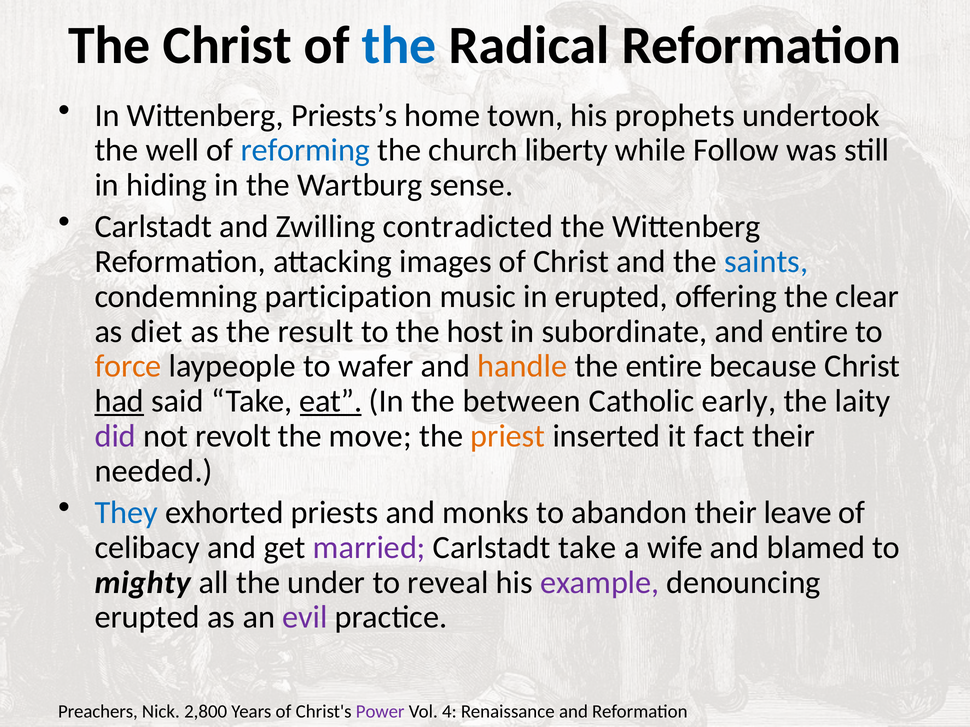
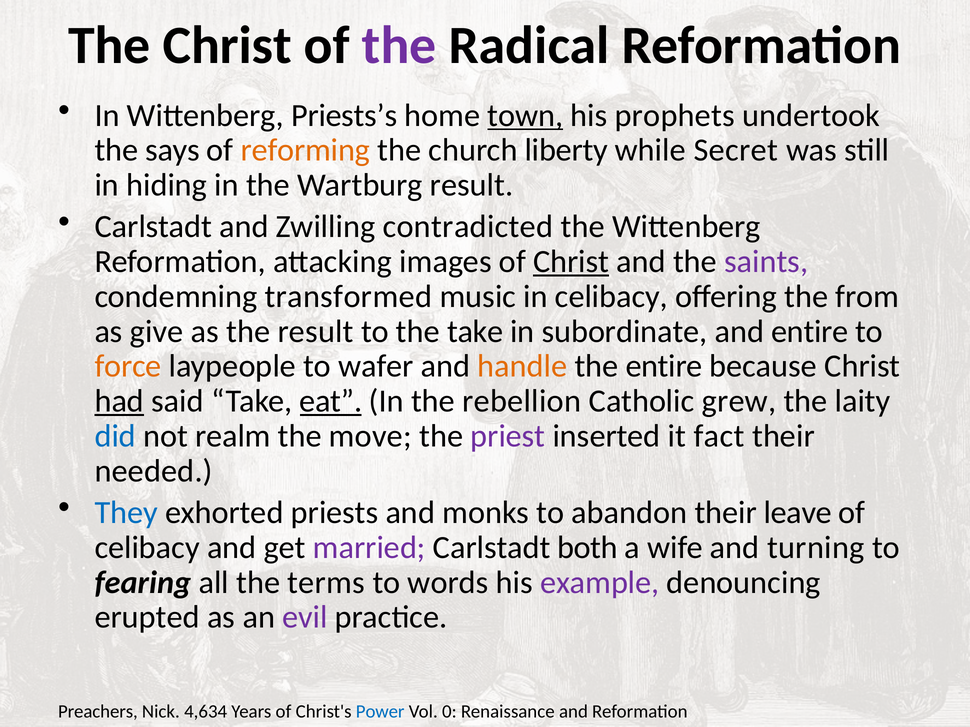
the colour: blue -> purple (399, 46)
town underline: none -> present (525, 115)
well: well -> says (173, 150)
reforming colour: blue -> orange (305, 150)
Follow: Follow -> Secret (736, 150)
Wartburg sense: sense -> result (472, 185)
Christ underline: none -> present (571, 262)
saints colour: blue -> purple (766, 262)
participation: participation -> transformed (348, 297)
in erupted: erupted -> celibacy (611, 297)
clear: clear -> from (867, 297)
diet: diet -> give (157, 332)
the host: host -> take (475, 332)
between: between -> rebellion (522, 401)
early: early -> grew (739, 401)
did colour: purple -> blue (115, 436)
revolt: revolt -> realm (233, 436)
priest colour: orange -> purple (508, 436)
Carlstadt take: take -> both (587, 548)
blamed: blamed -> turning (816, 548)
mighty: mighty -> fearing (143, 583)
under: under -> terms (326, 583)
reveal: reveal -> words (448, 583)
2,800: 2,800 -> 4,634 (206, 712)
Power colour: purple -> blue (380, 712)
4: 4 -> 0 (449, 712)
